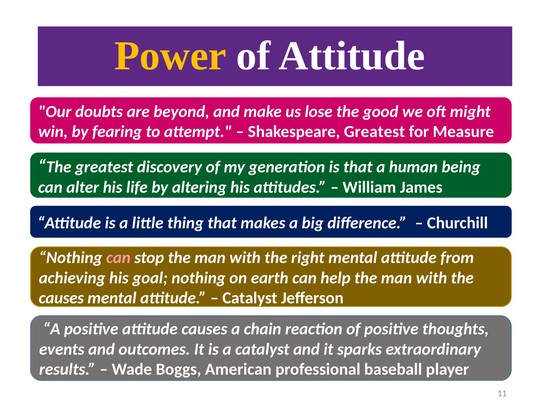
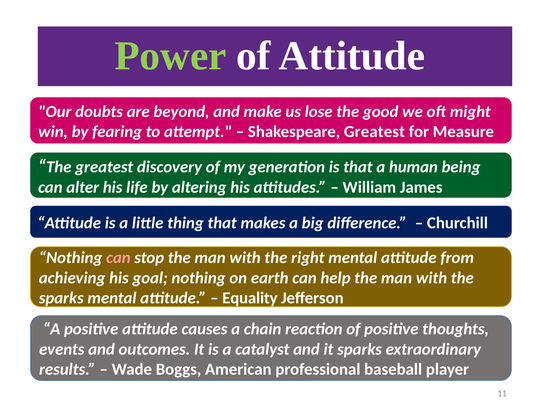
Power colour: yellow -> light green (170, 56)
causes: causes -> sparks (61, 298)
Catalyst: Catalyst -> Equality (250, 298)
